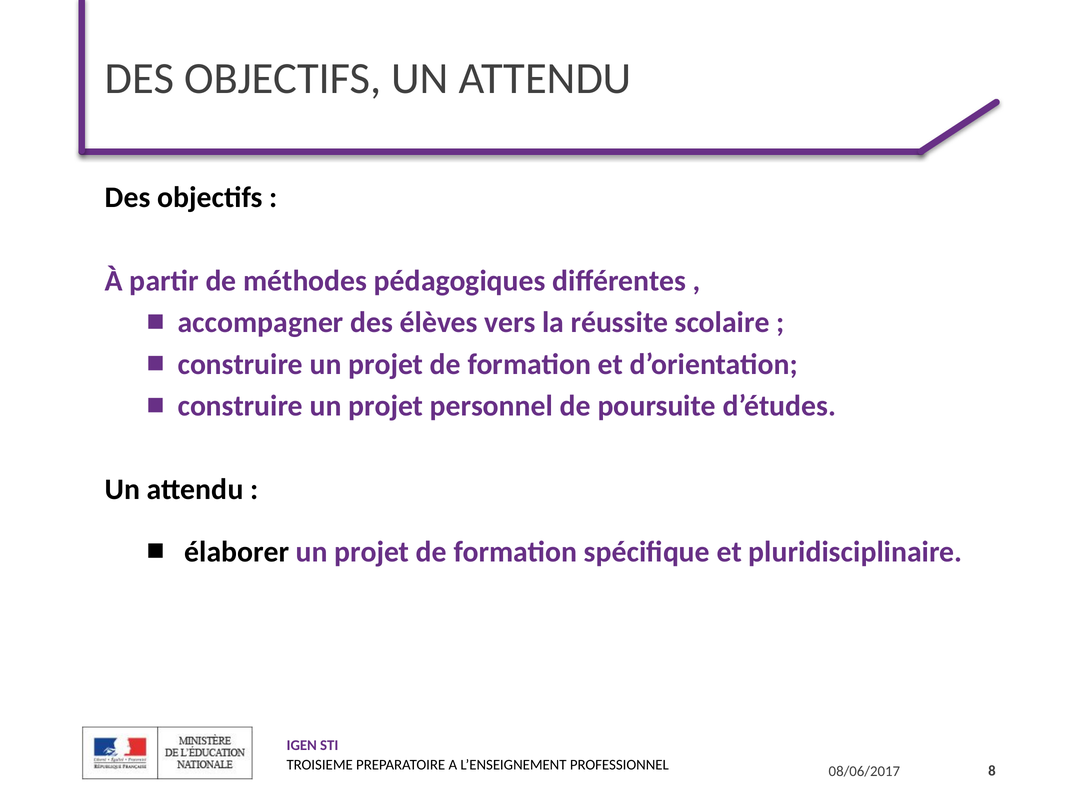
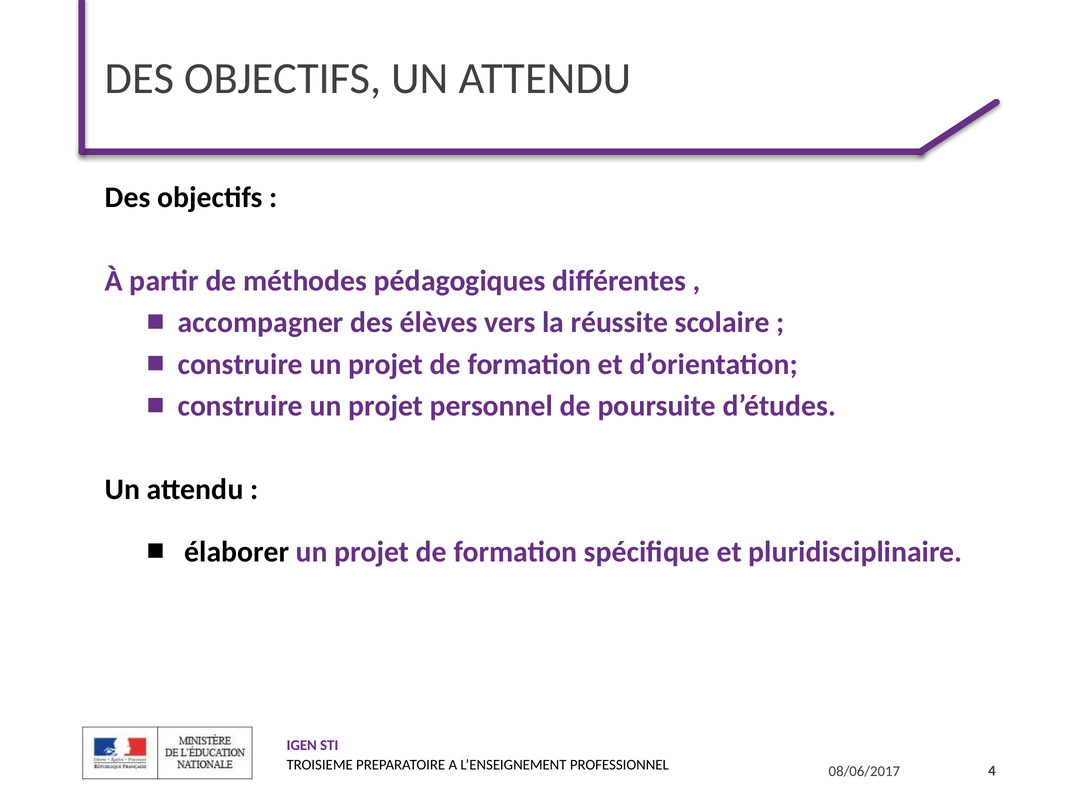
8: 8 -> 4 (992, 770)
